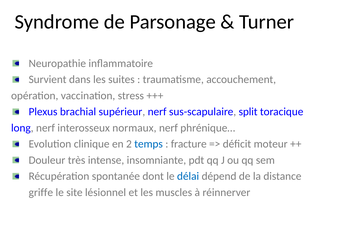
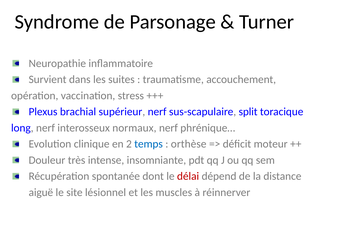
fracture: fracture -> orthèse (189, 144)
délai colour: blue -> red (188, 177)
griffe: griffe -> aiguë (41, 193)
